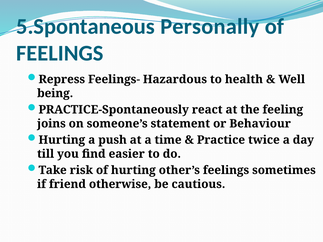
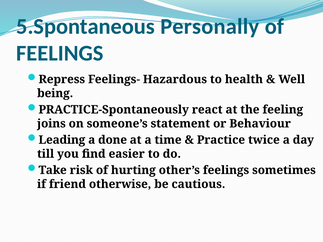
Hurting: Hurting -> Leading (62, 140)
push: push -> done (113, 140)
